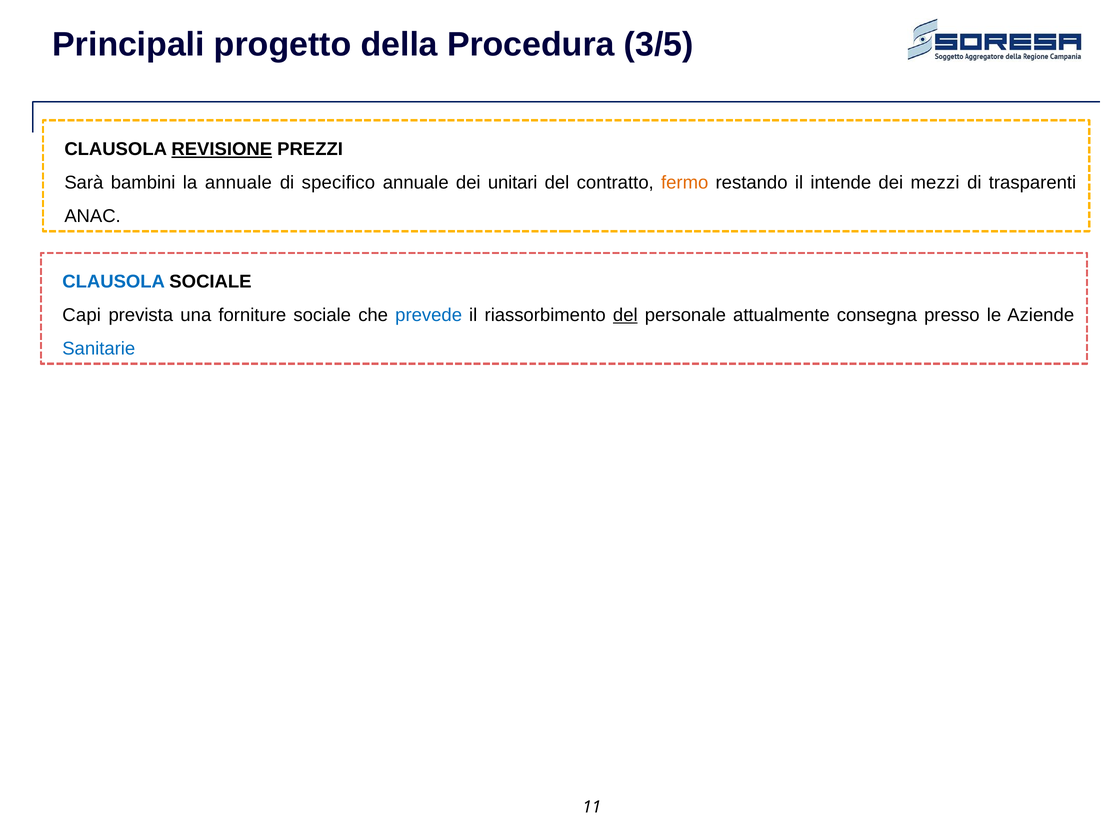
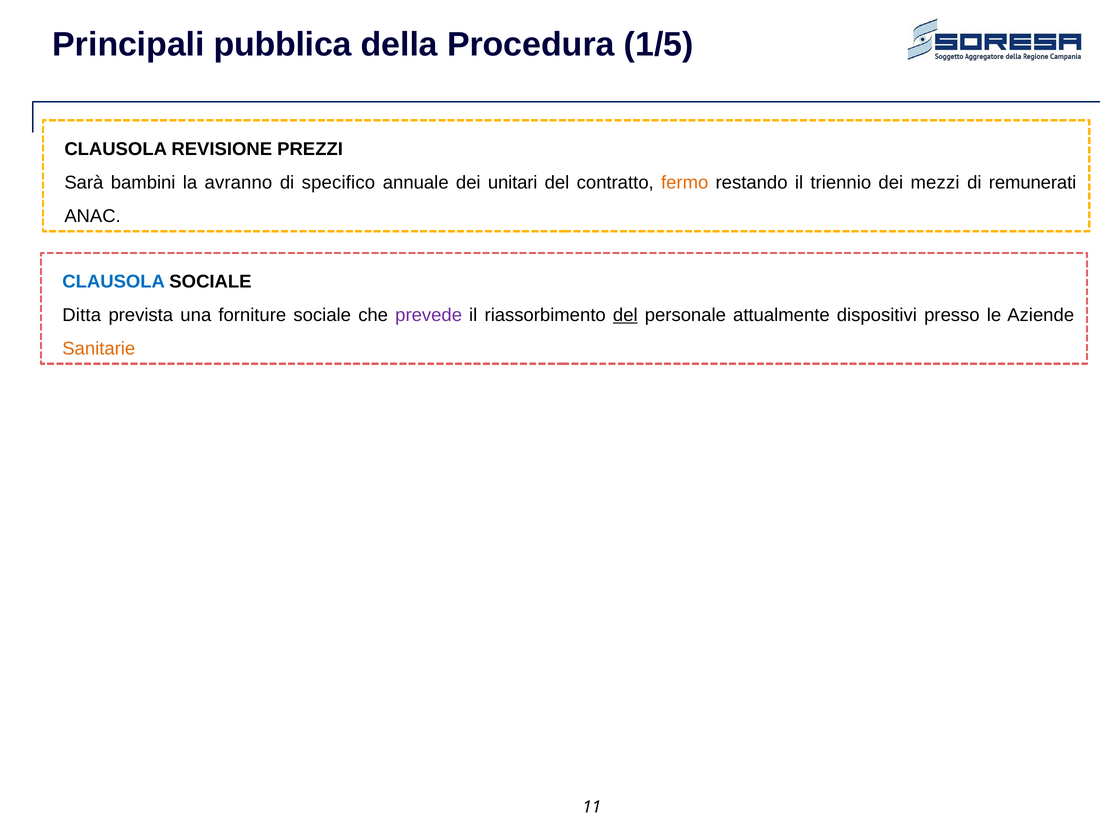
progetto: progetto -> pubblica (283, 44)
3/5: 3/5 -> 1/5 (659, 44)
REVISIONE underline: present -> none (222, 149)
la annuale: annuale -> avranno (238, 183)
intende: intende -> triennio (841, 183)
trasparenti: trasparenti -> remunerati (1033, 183)
Capi: Capi -> Ditta (82, 315)
prevede colour: blue -> purple (429, 315)
consegna: consegna -> dispositivi (877, 315)
Sanitarie colour: blue -> orange (99, 349)
